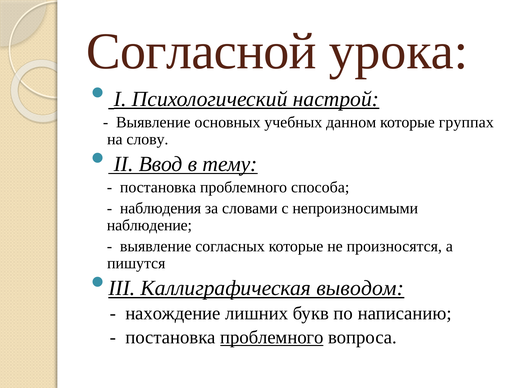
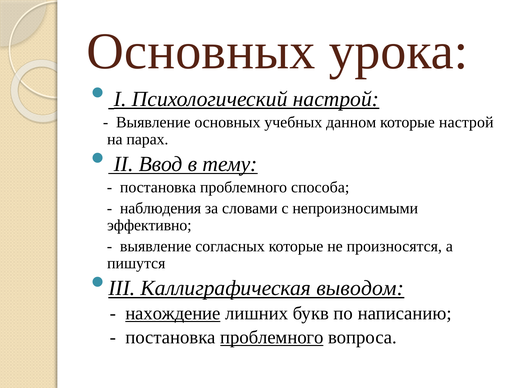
Согласной: Согласной -> Основных (201, 52)
которые группах: группах -> настрой (466, 122)
слову: слову -> парах (147, 139)
наблюдение: наблюдение -> эффективно (149, 226)
нахождение underline: none -> present (173, 314)
